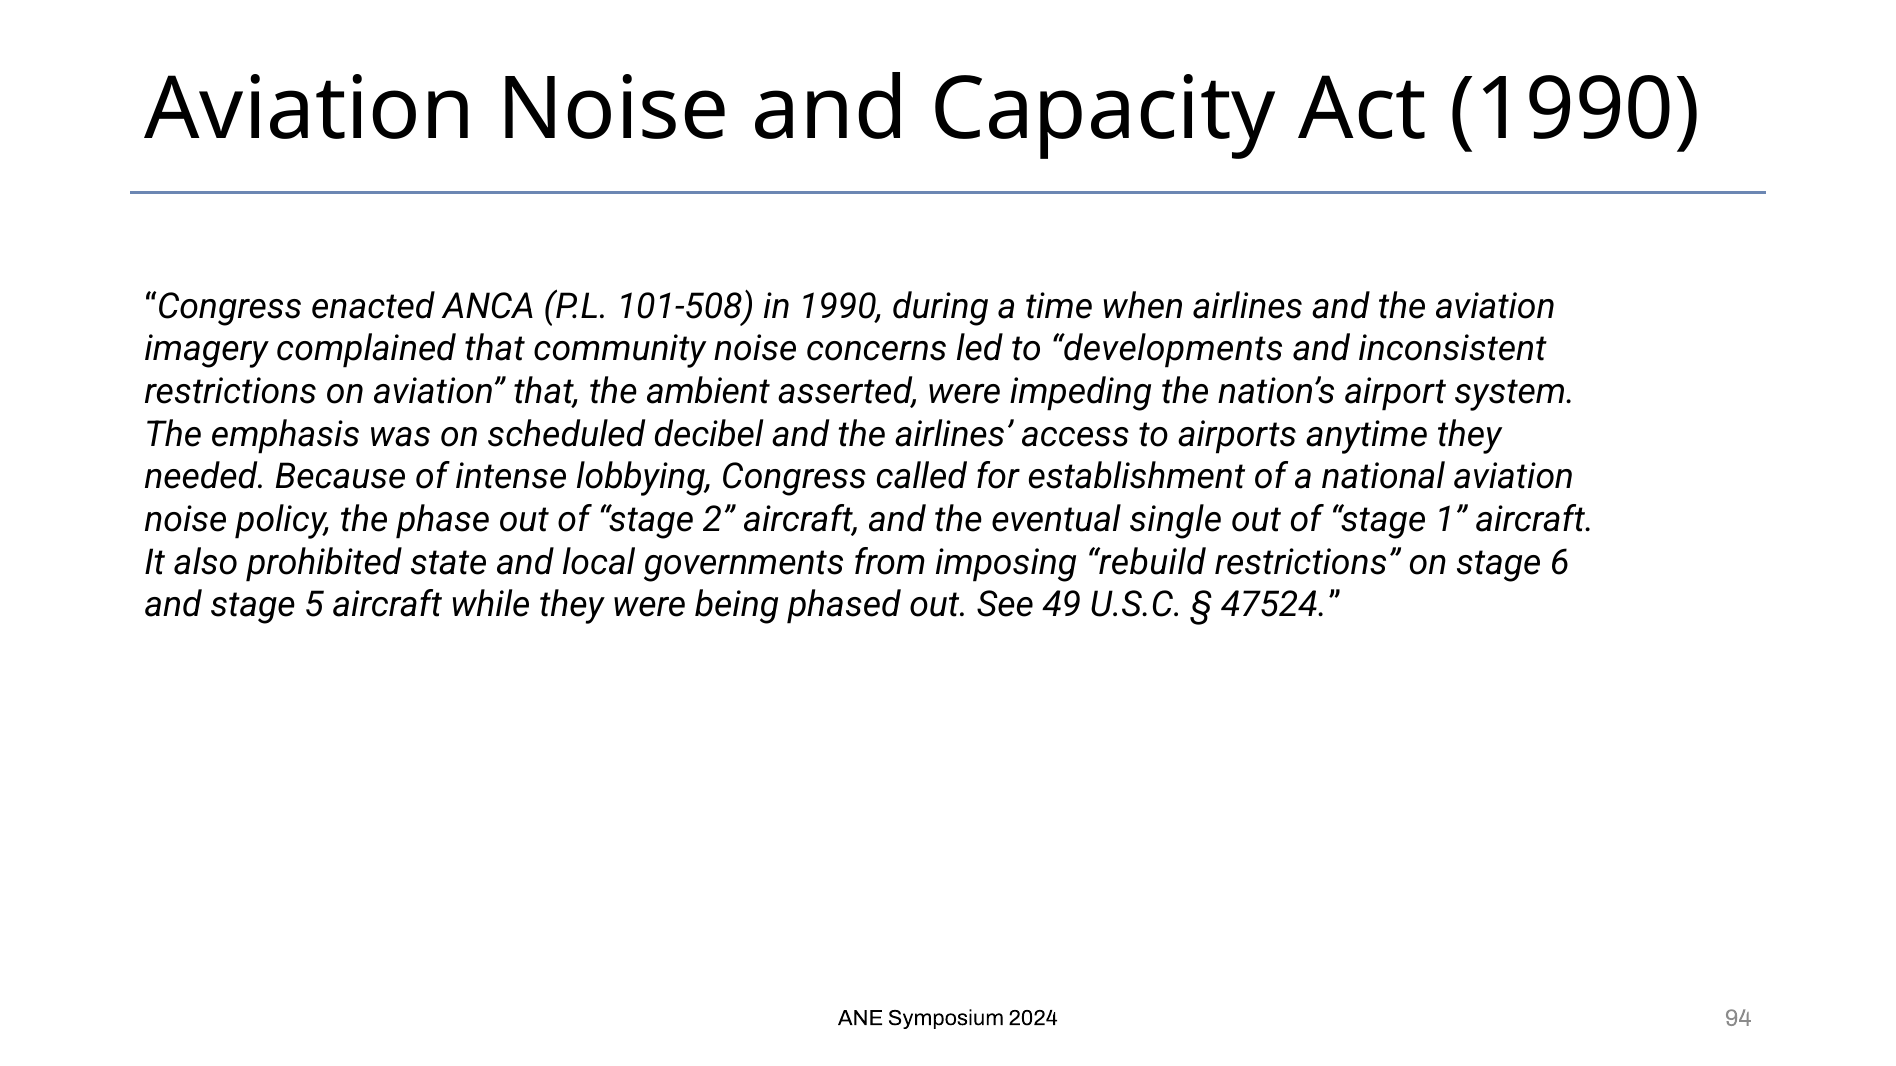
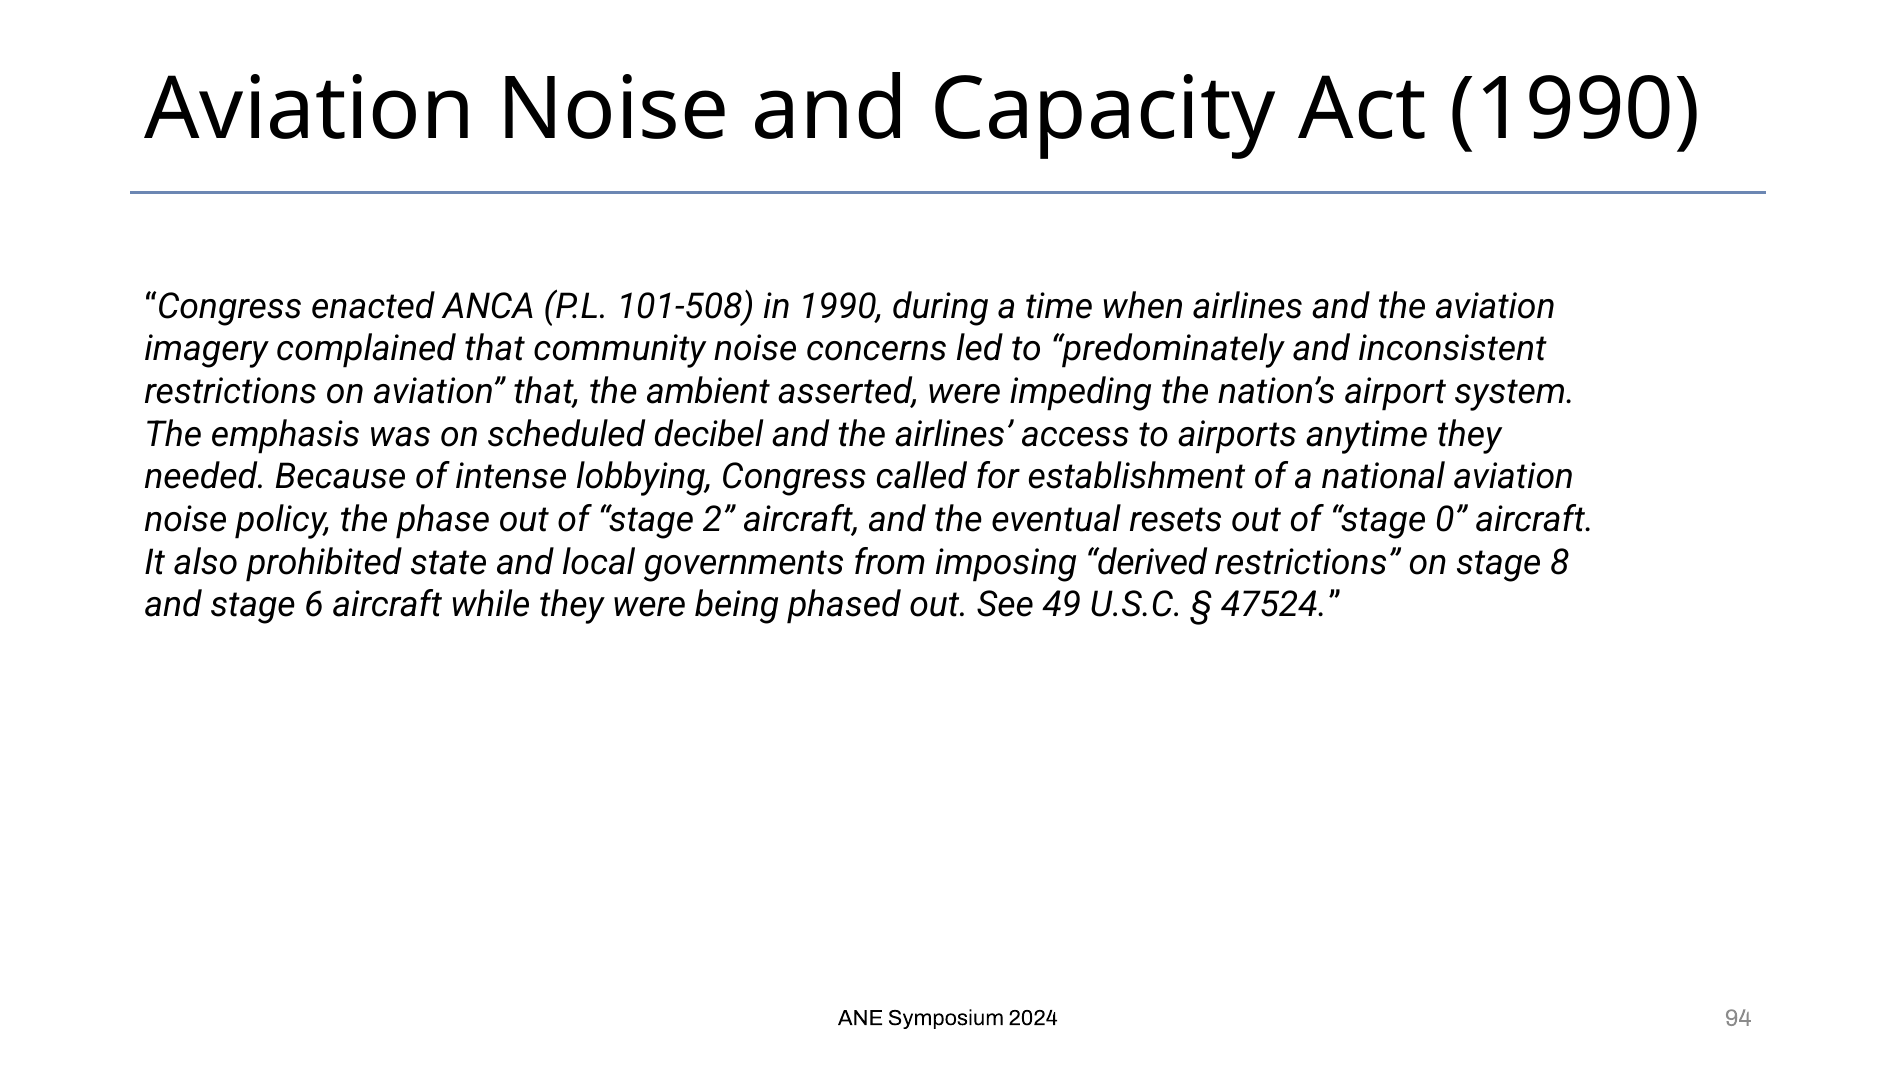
developments: developments -> predominately (1167, 349)
single: single -> resets (1176, 520)
1: 1 -> 0 (1451, 520)
rebuild: rebuild -> derived (1146, 563)
6: 6 -> 8 (1560, 563)
5: 5 -> 6 (314, 605)
